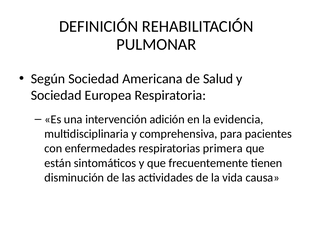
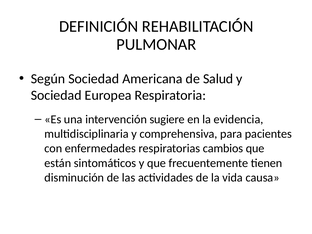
adición: adición -> sugiere (167, 119)
primera: primera -> cambios (223, 148)
